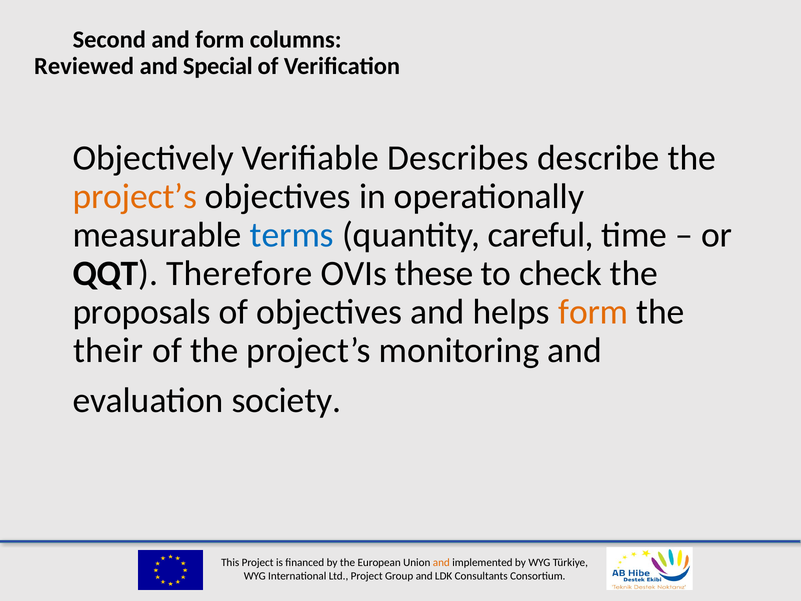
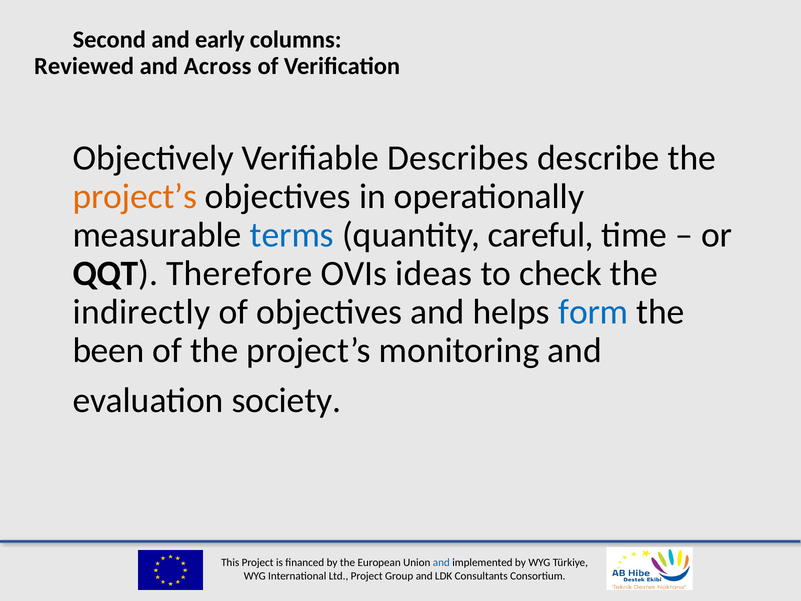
and form: form -> early (220, 40)
Special: Special -> Across (218, 66)
these: these -> ideas (434, 274)
proposals: proposals -> indirectly (141, 312)
form colour: orange -> blue (593, 312)
their: their -> been (109, 350)
and colour: orange -> blue (441, 562)
